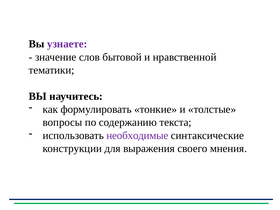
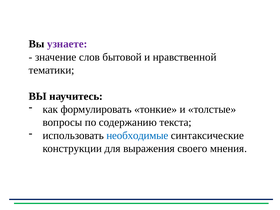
необходимые colour: purple -> blue (137, 135)
